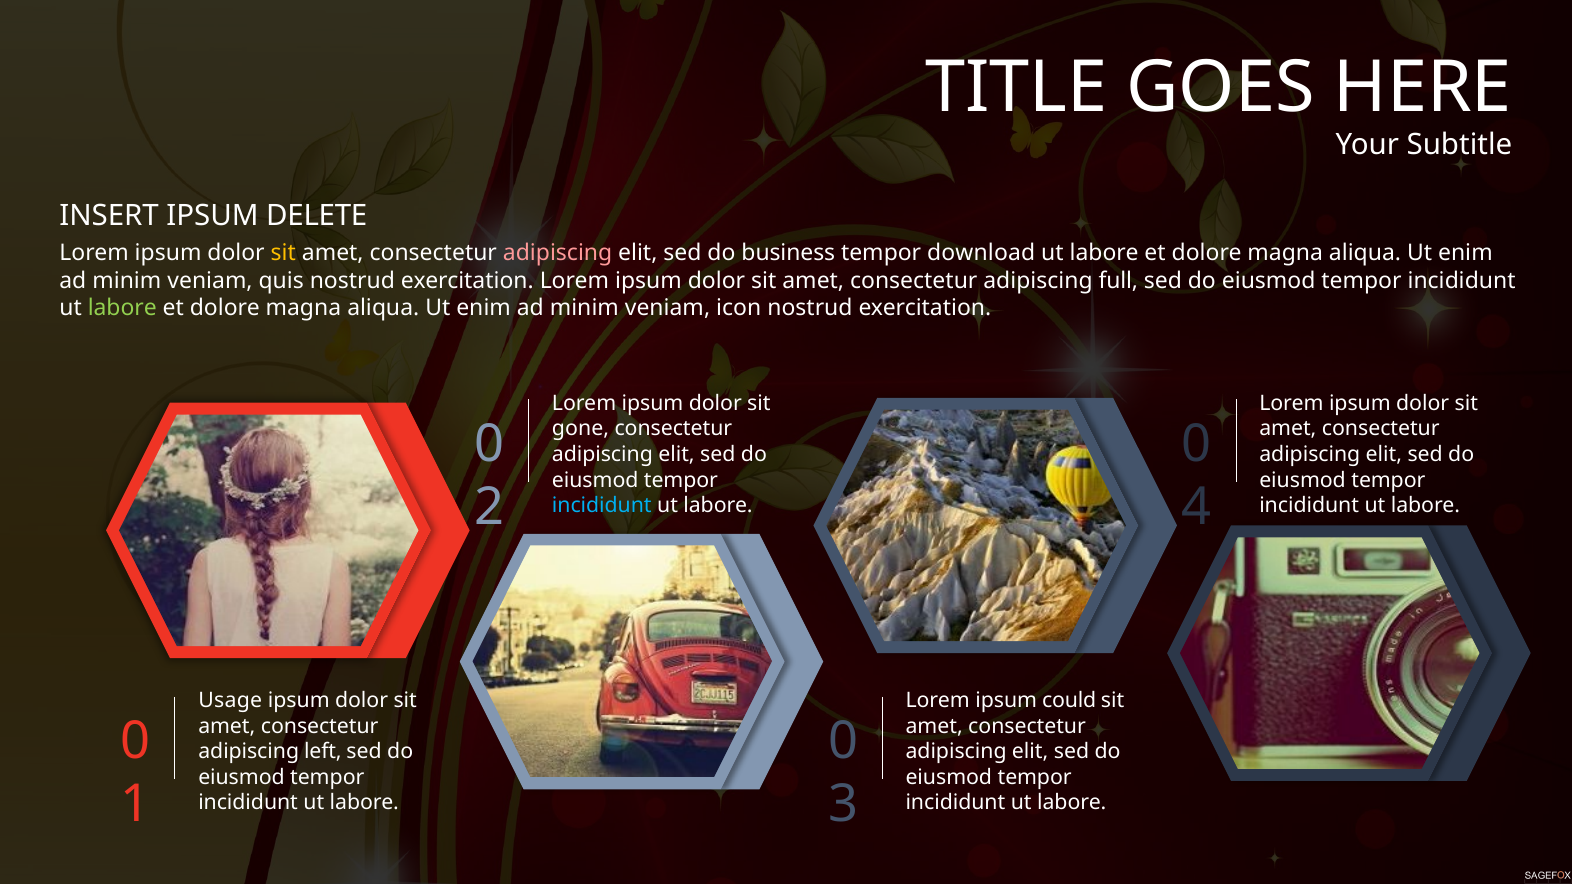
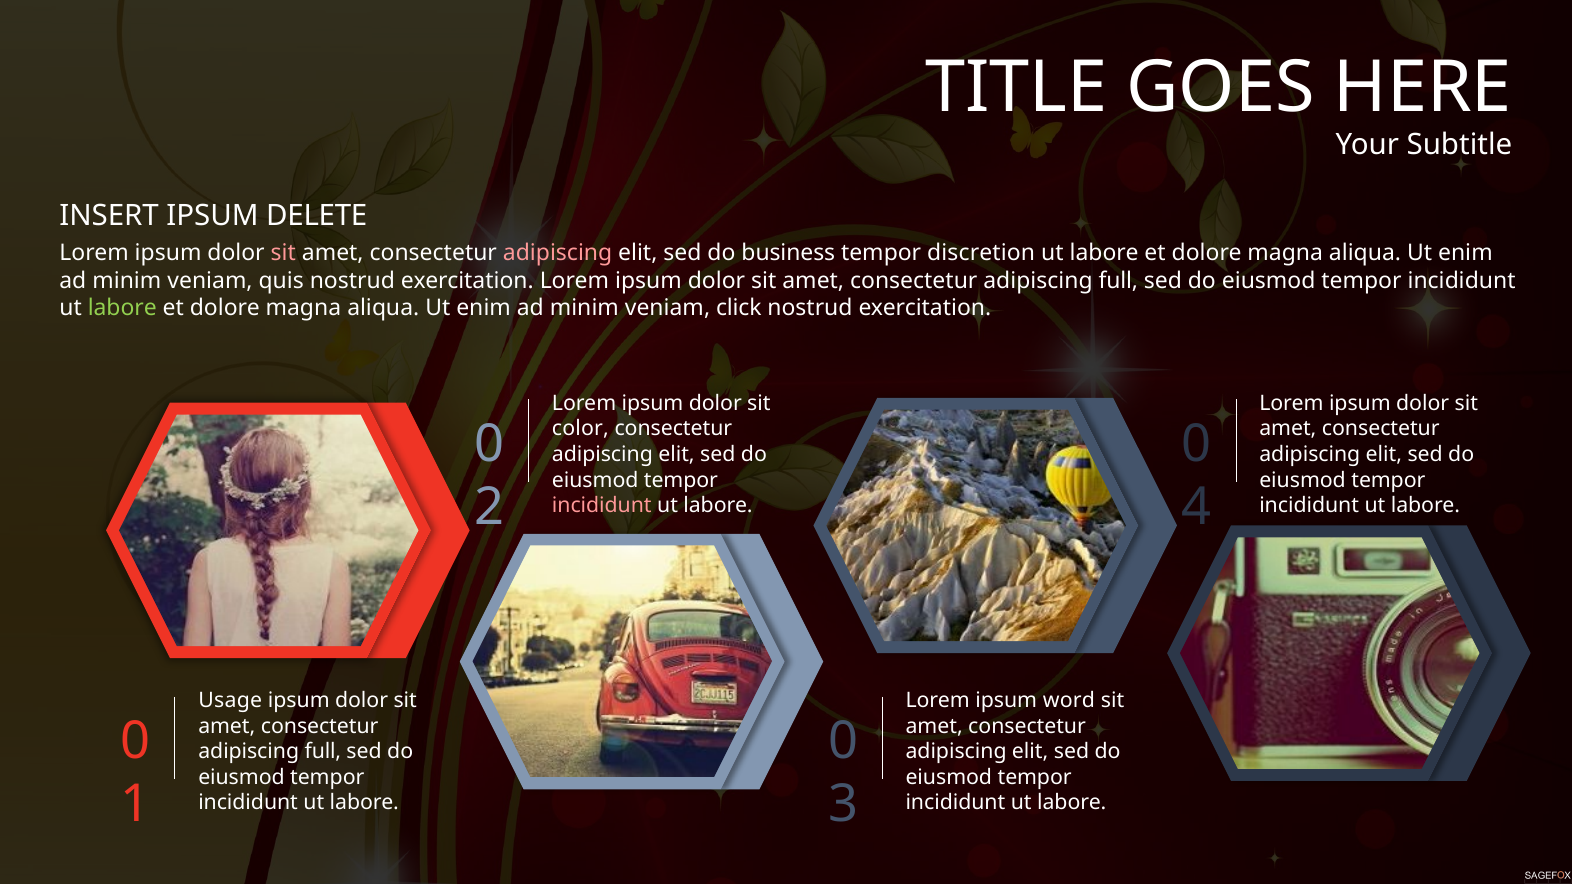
sit colour: yellow -> pink (283, 253)
download: download -> discretion (981, 253)
icon: icon -> click (739, 308)
gone: gone -> color (580, 429)
incididunt colour: light blue -> pink (602, 506)
could: could -> word (1069, 701)
left: left -> full (323, 752)
